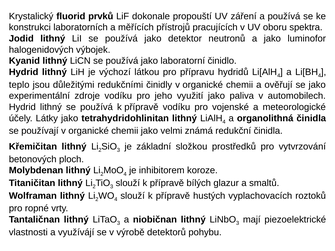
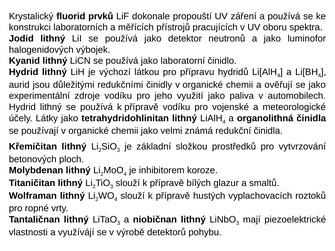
teplo: teplo -> aurid (19, 85)
